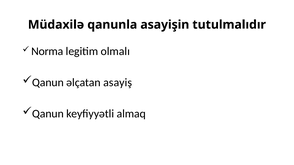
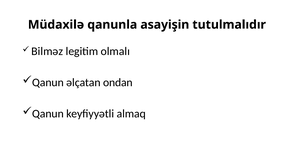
Norma: Norma -> Bilməz (47, 51)
asayiş: asayiş -> ondan (118, 83)
